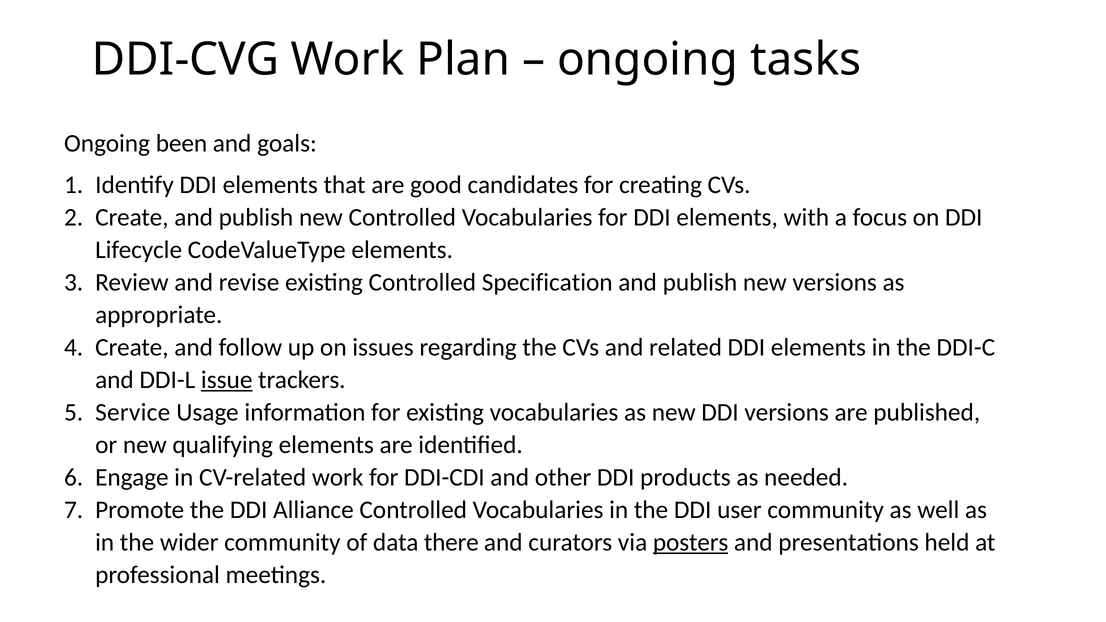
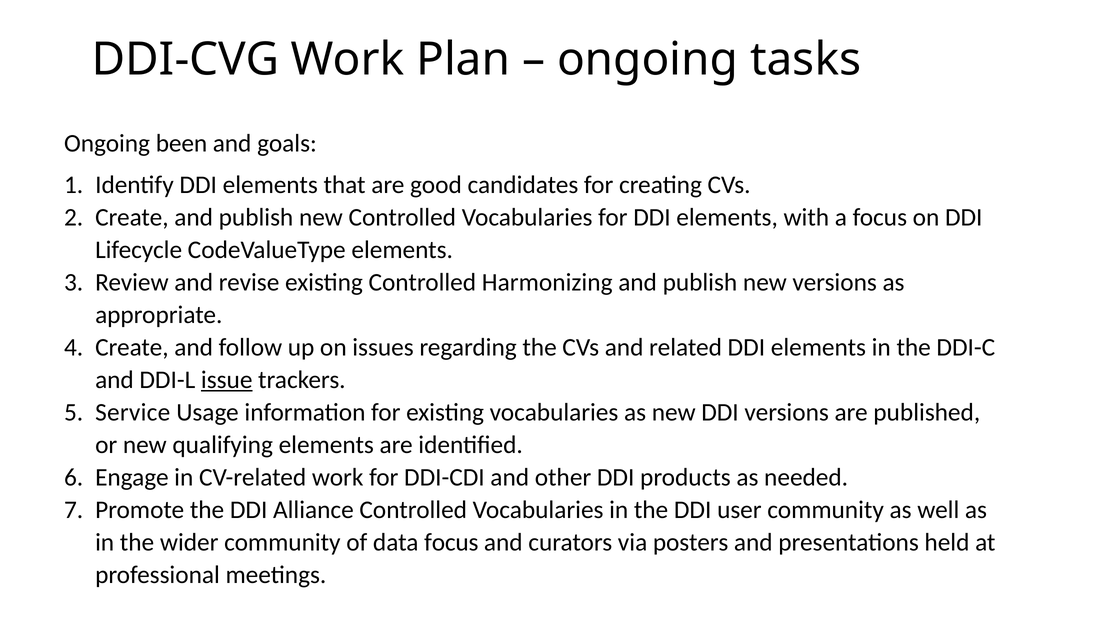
Specification: Specification -> Harmonizing (547, 283)
data there: there -> focus (451, 543)
posters underline: present -> none (691, 543)
